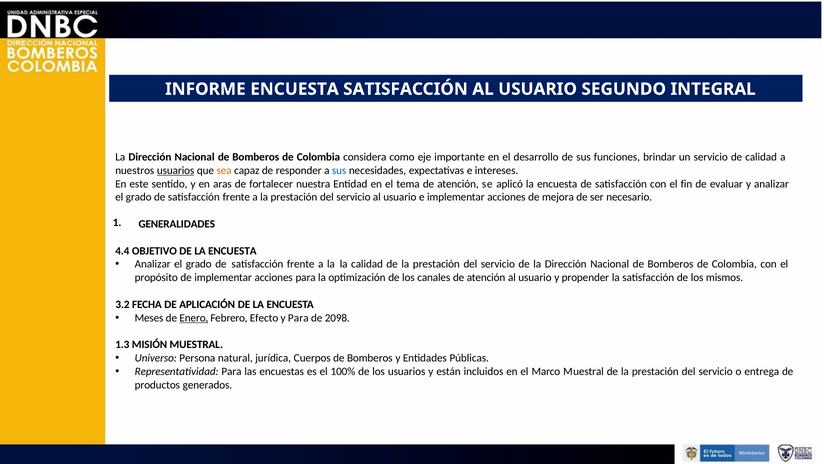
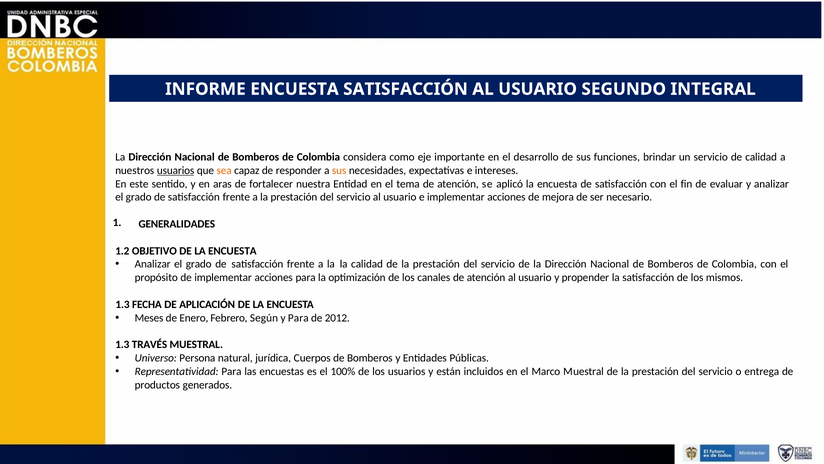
sus colour: blue -> orange (339, 170)
4.4: 4.4 -> 1.2 (122, 251)
3.2: 3.2 -> 1.3 (122, 304)
Enero underline: present -> none (194, 318)
Efecto: Efecto -> Según (264, 318)
2098: 2098 -> 2012 (337, 318)
MISIÓN: MISIÓN -> TRAVÉS (150, 344)
